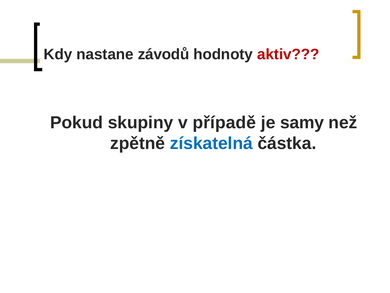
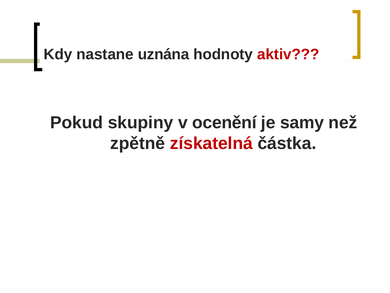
závodů: závodů -> uznána (164, 54)
případě: případě -> ocenění (224, 122)
získatelná colour: blue -> red (211, 143)
